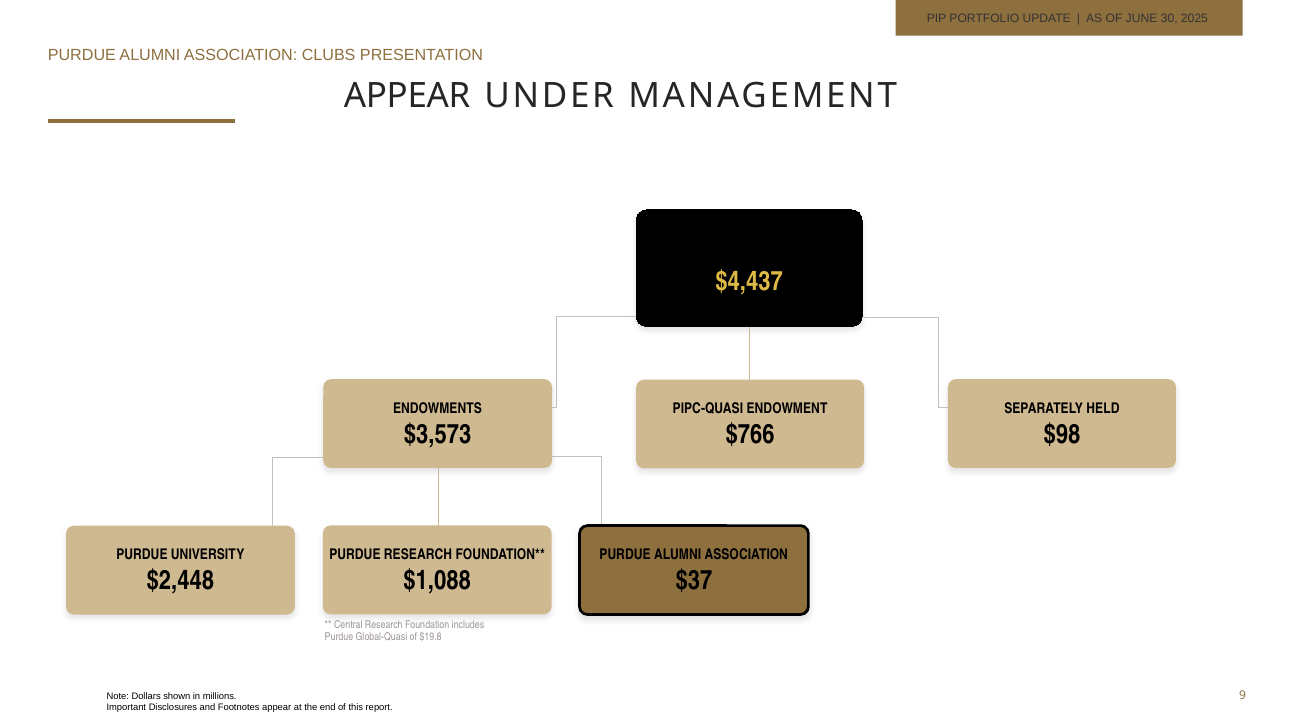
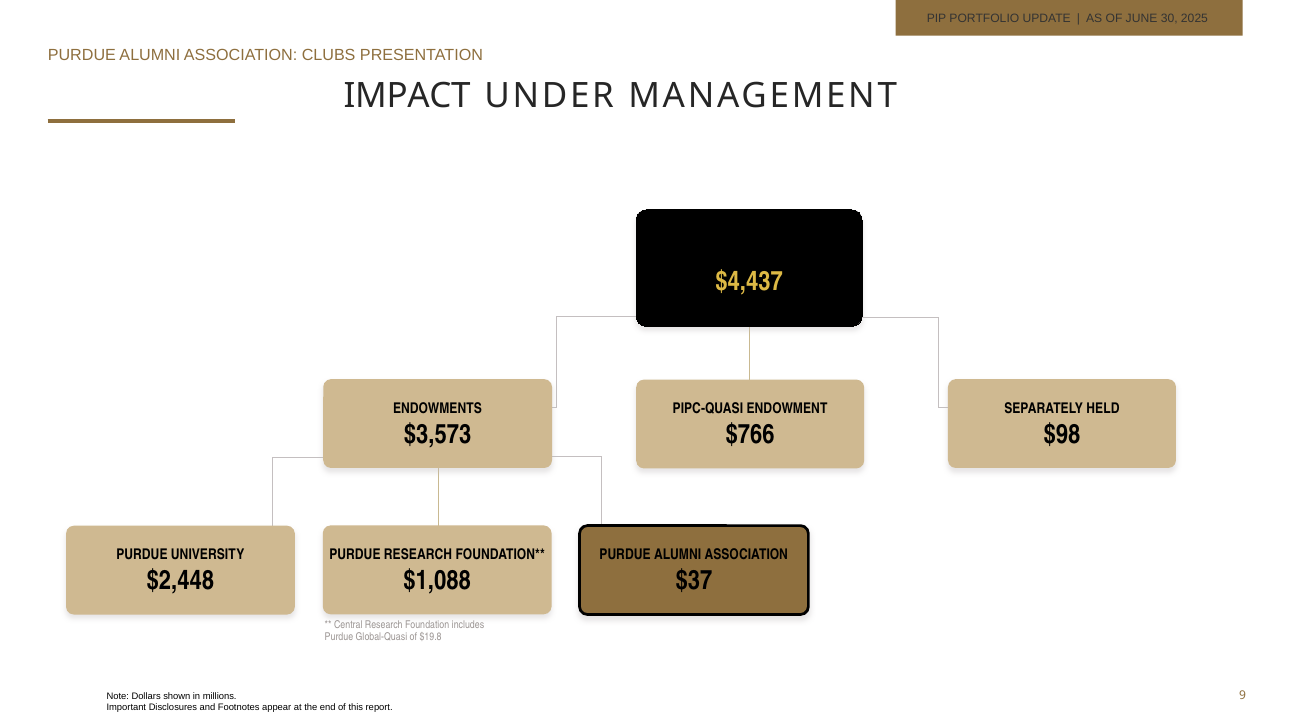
APPEAR: APPEAR -> IMPACT (407, 96)
